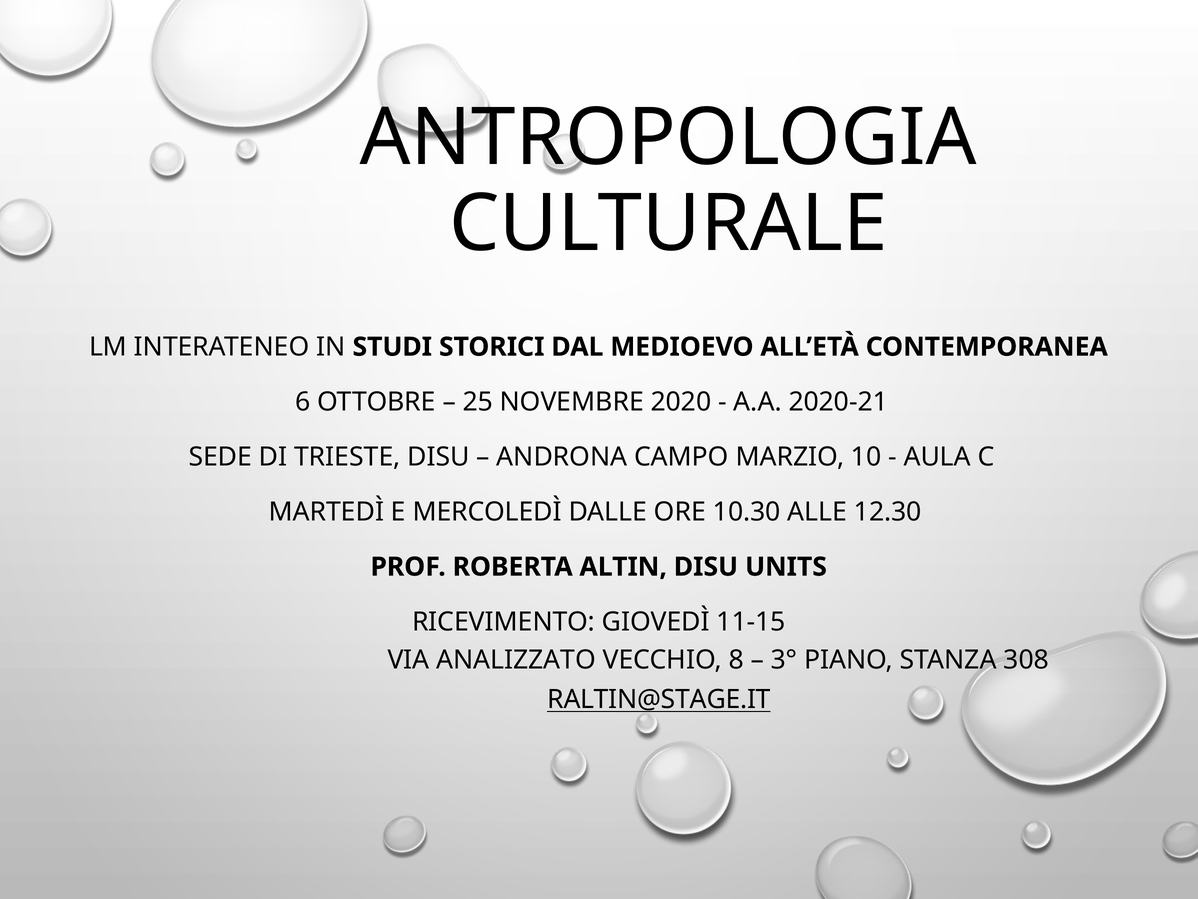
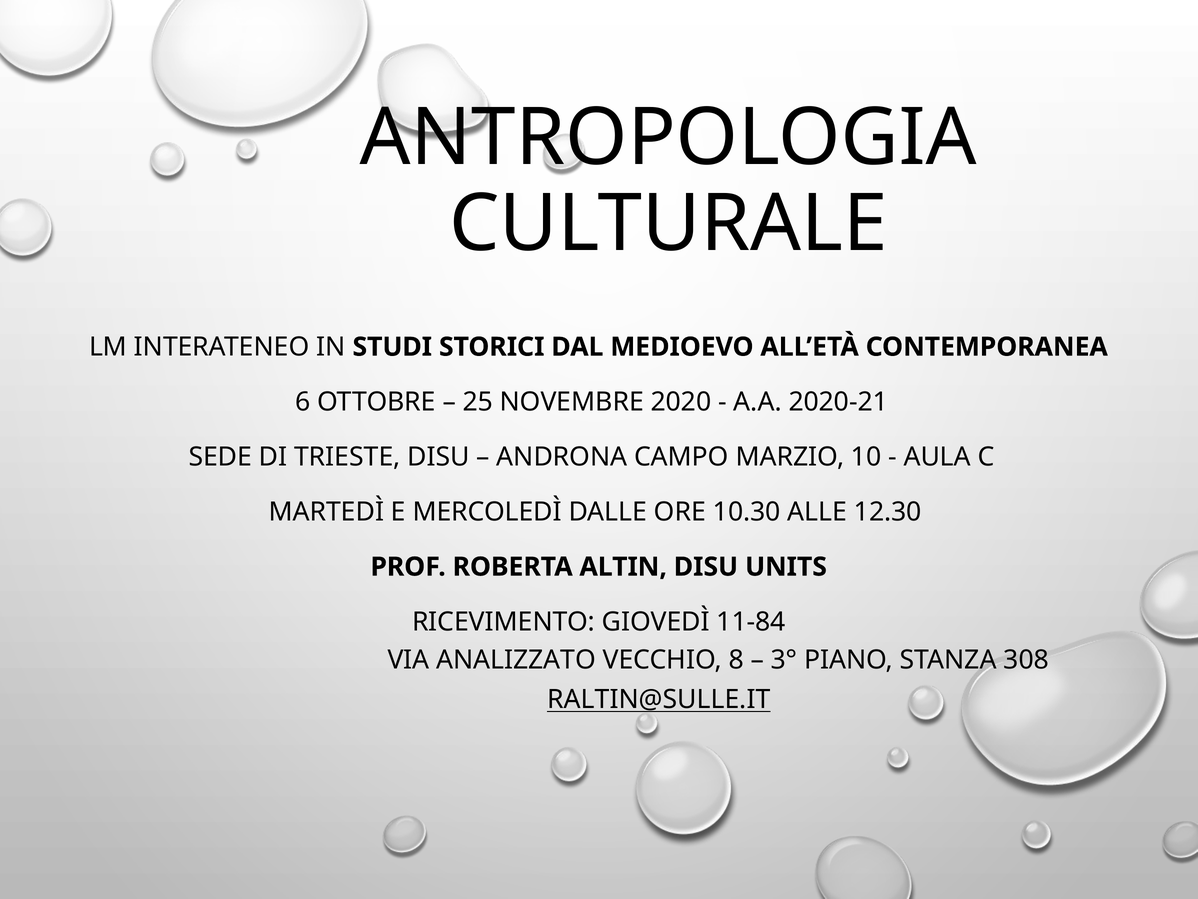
11-15: 11-15 -> 11-84 (751, 621)
RALTIN@STAGE.IT: RALTIN@STAGE.IT -> RALTIN@SULLE.IT (659, 699)
